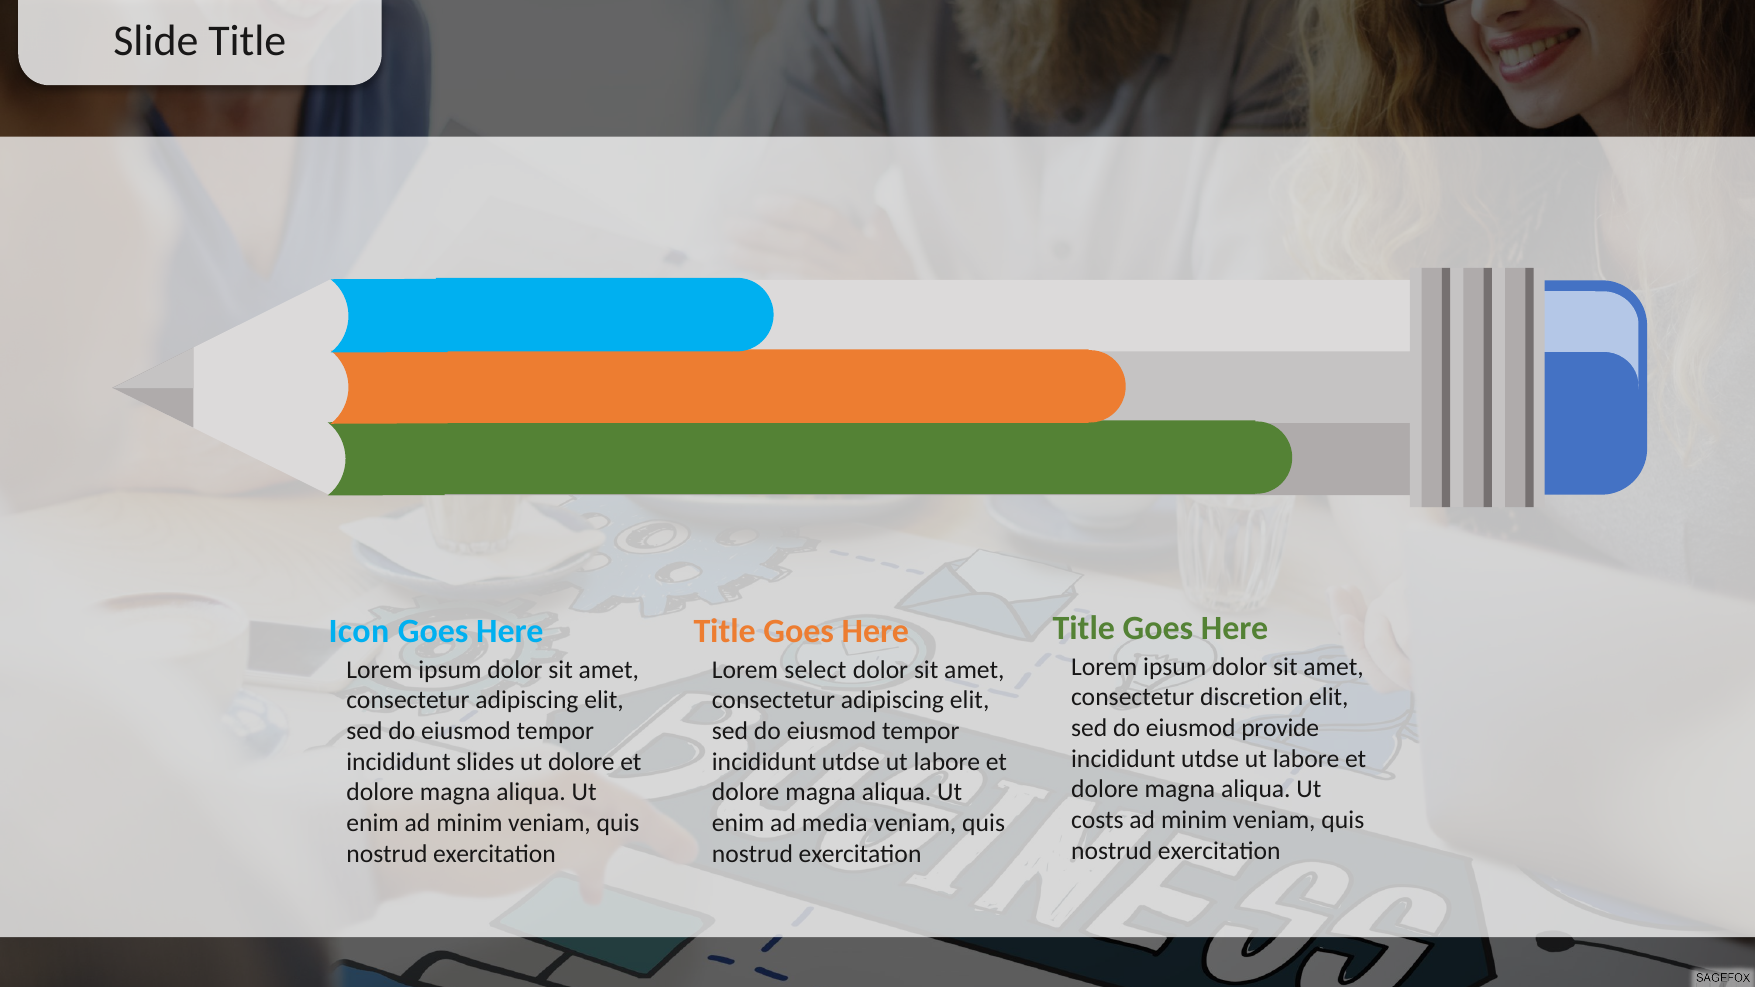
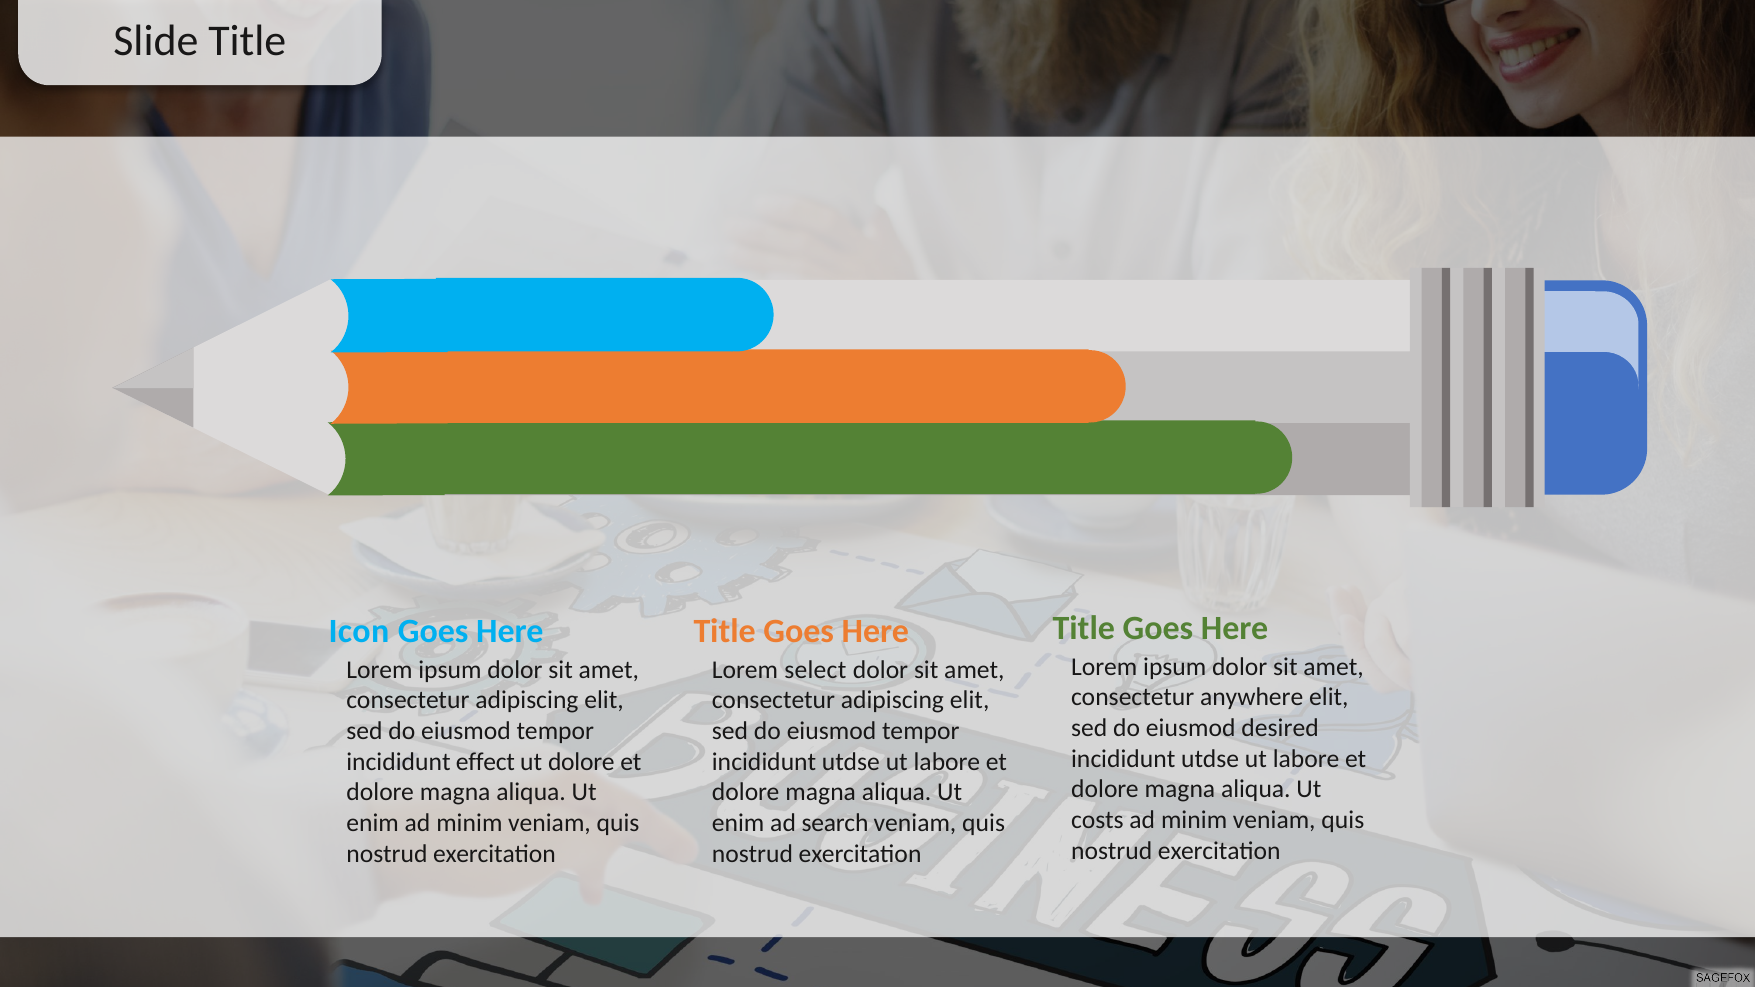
discretion: discretion -> anywhere (1252, 698)
provide: provide -> desired (1280, 728)
slides: slides -> effect (485, 762)
media: media -> search (835, 823)
